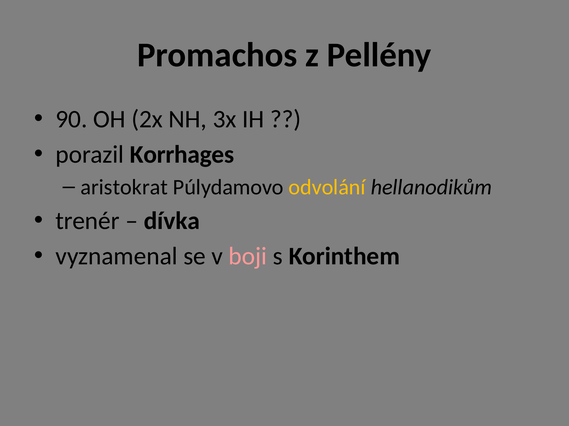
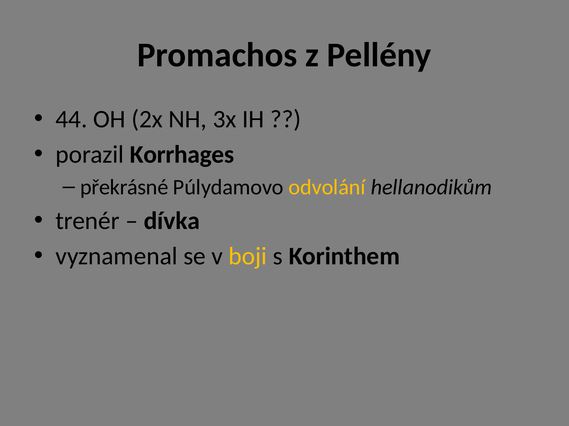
90: 90 -> 44 (71, 119)
aristokrat: aristokrat -> překrásné (124, 187)
boji colour: pink -> yellow (248, 257)
